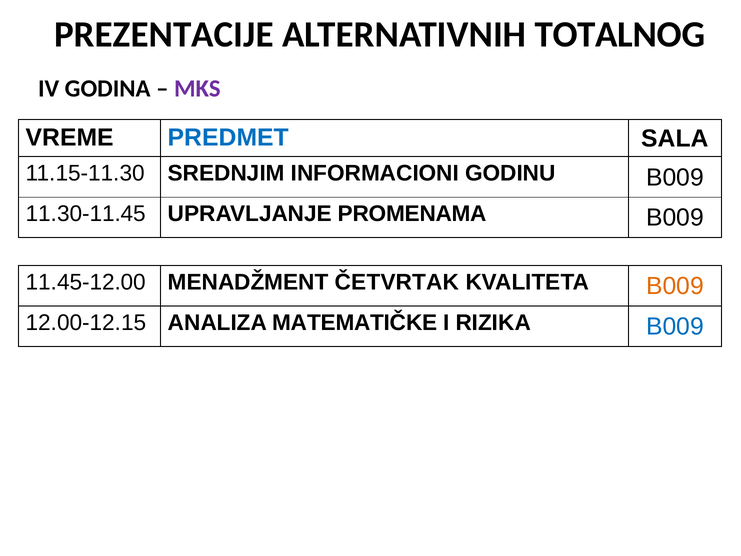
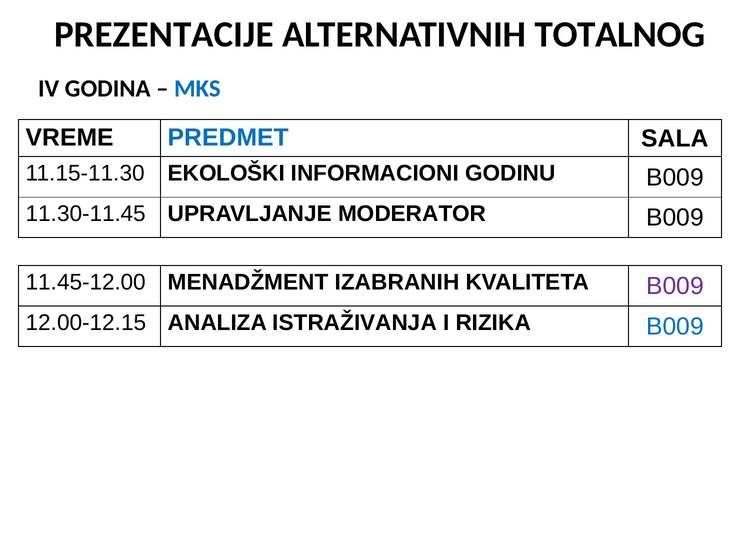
MKS colour: purple -> blue (197, 89)
SREDNJIM: SREDNJIM -> EKOLOŠKI (226, 173)
PROMENAMA: PROMENAMA -> MODERATOR (412, 214)
ČETVRTAK: ČETVRTAK -> IZABRANIH (397, 282)
B009 colour: orange -> purple (675, 286)
MATEMATIČKE: MATEMATIČKE -> ISTRAŽIVANJA (355, 323)
